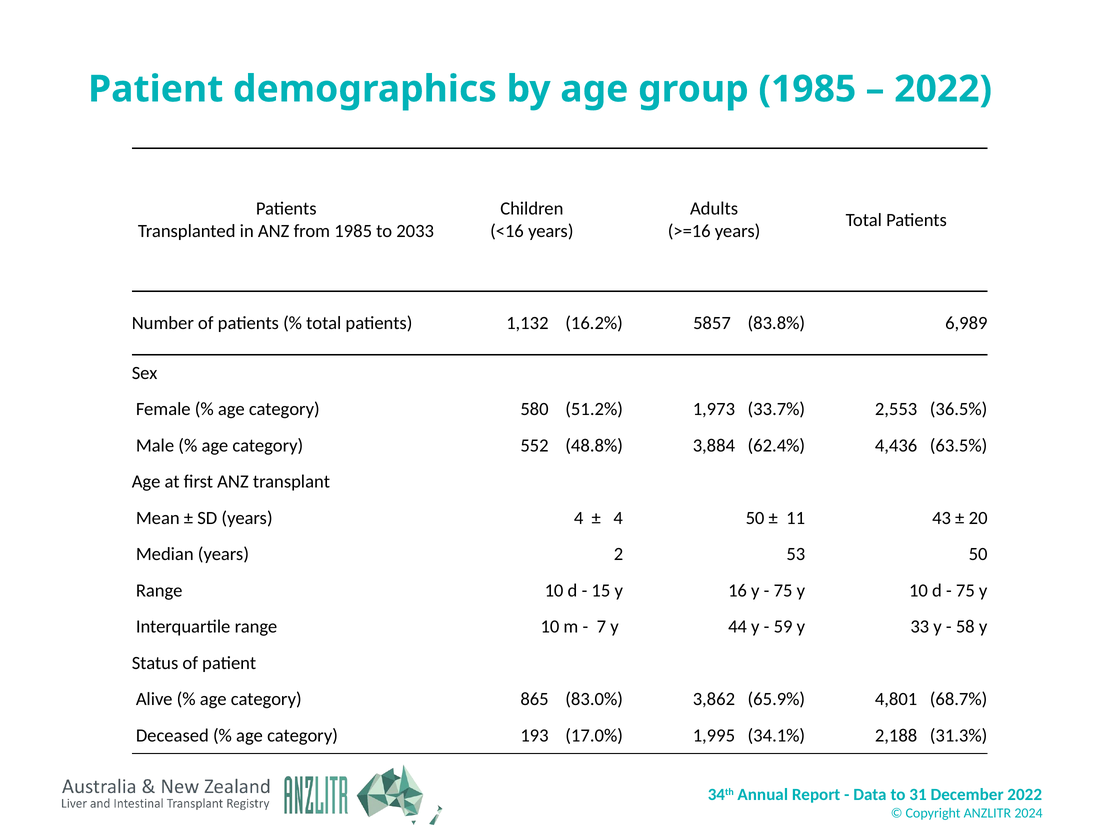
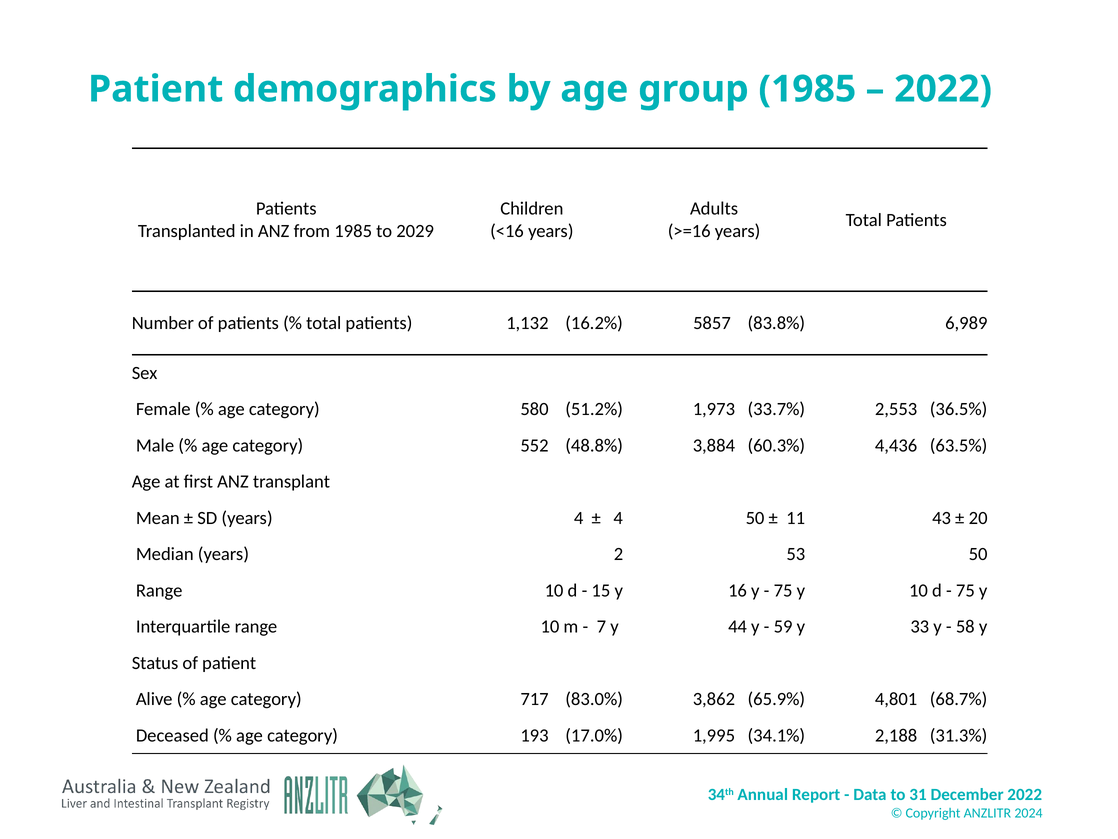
2033: 2033 -> 2029 (415, 231)
62.4%: 62.4% -> 60.3% (776, 445)
865: 865 -> 717 (535, 699)
